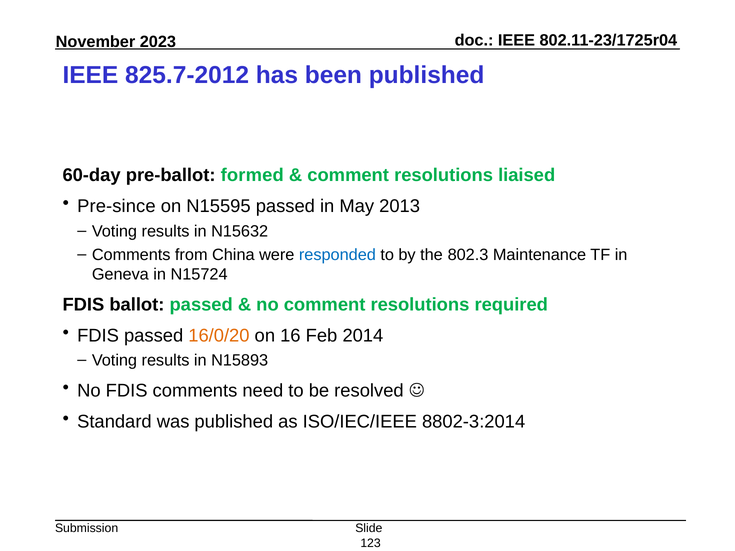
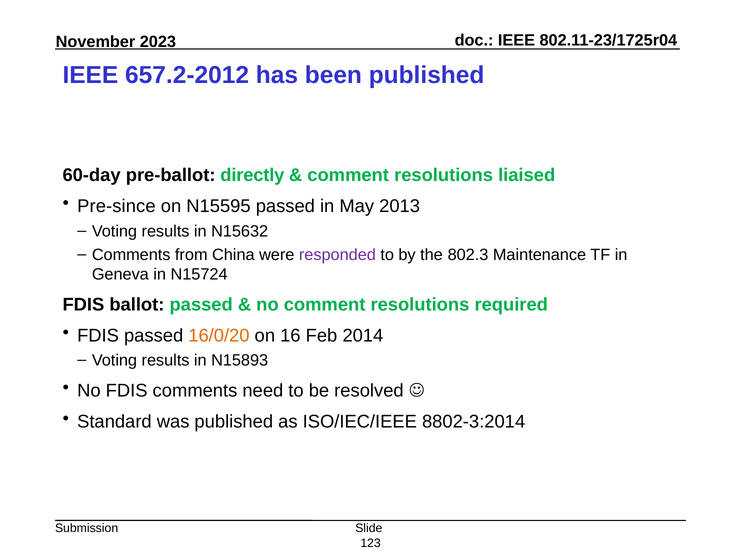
825.7-2012: 825.7-2012 -> 657.2-2012 (187, 75)
formed: formed -> directly (252, 175)
responded colour: blue -> purple (337, 255)
